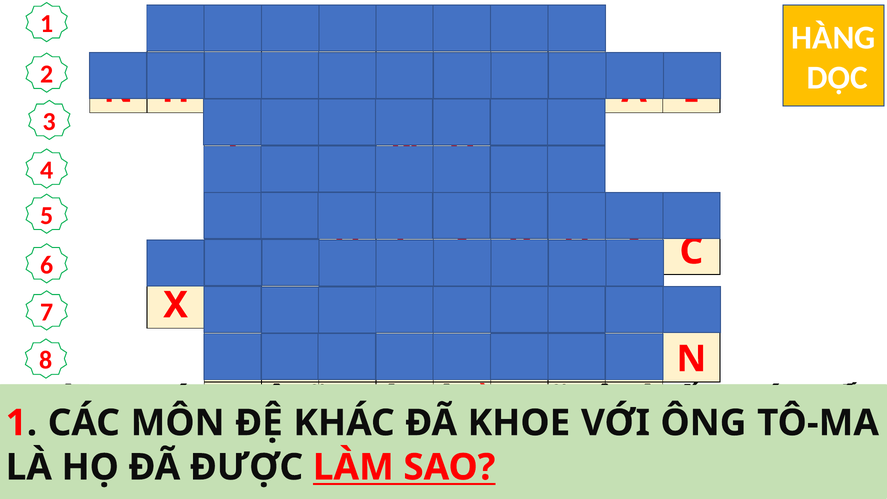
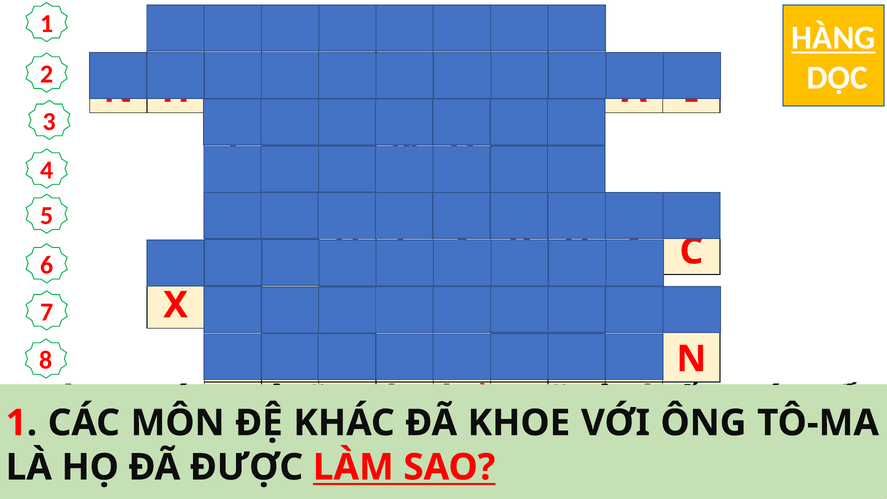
HÀNG underline: none -> present (834, 38)
